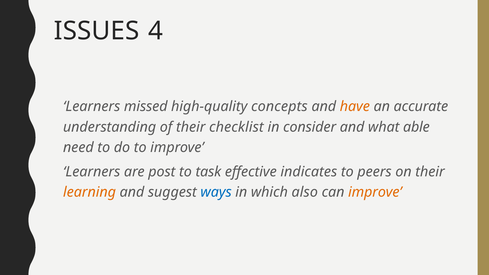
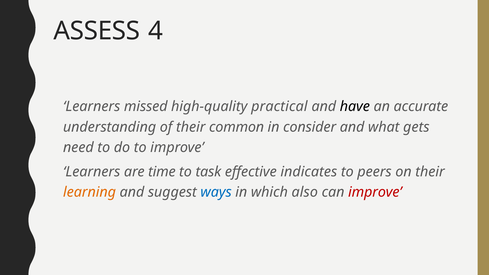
ISSUES: ISSUES -> ASSESS (97, 31)
concepts: concepts -> practical (279, 107)
have colour: orange -> black (355, 107)
checklist: checklist -> common (237, 127)
able: able -> gets (416, 127)
post: post -> time (162, 172)
improve colour: orange -> red (375, 192)
